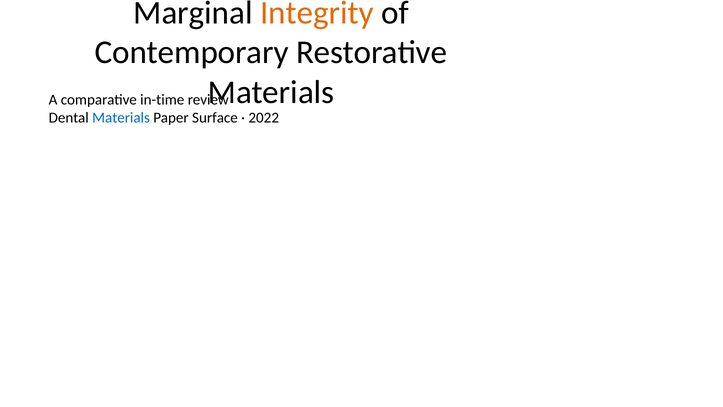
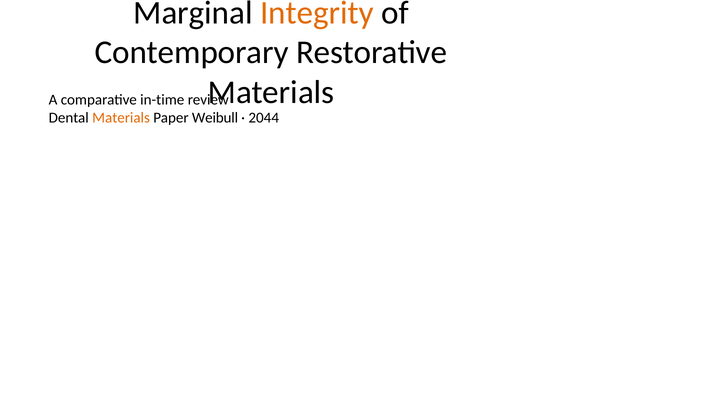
Materials colour: blue -> orange (121, 118)
Surface: Surface -> Weibull (215, 118)
2022: 2022 -> 2044 (264, 118)
